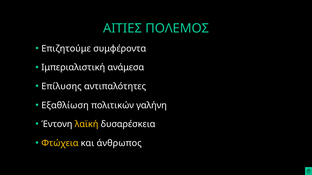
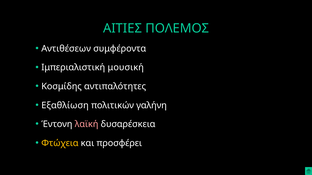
Επιζητούμε: Επιζητούμε -> Αντιθέσεων (66, 49)
ανάμεσα: ανάμεσα -> μουσική (126, 68)
Επίλυσης: Επίλυσης -> Κοσμίδης (62, 87)
λαϊκή colour: yellow -> pink (87, 125)
άνθρωπος: άνθρωπος -> προσφέρει (119, 144)
